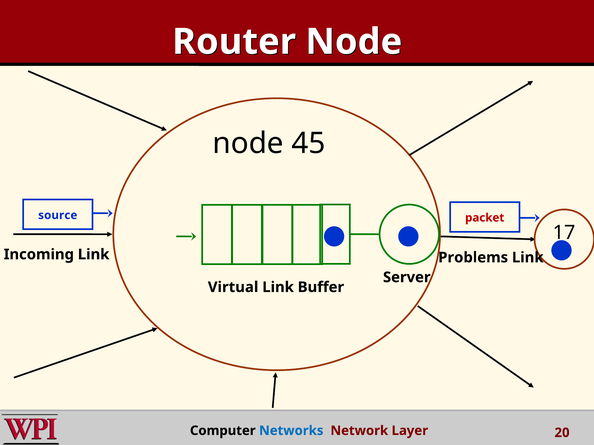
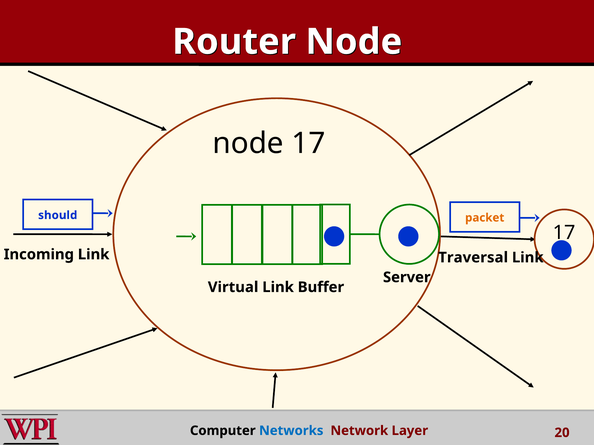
node 45: 45 -> 17 (308, 144)
source: source -> should (58, 215)
packet colour: red -> orange (485, 218)
Problems: Problems -> Traversal (473, 258)
